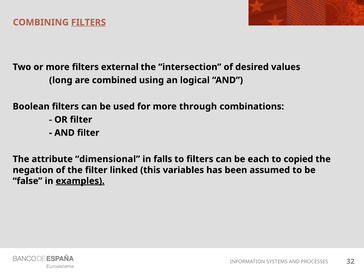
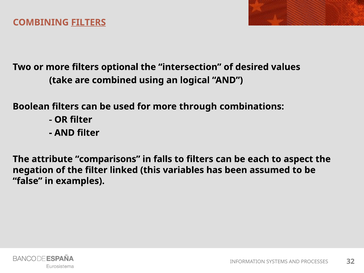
external: external -> optional (120, 67)
long: long -> take (61, 80)
dimensional: dimensional -> comparisons (108, 159)
copied: copied -> aspect (298, 159)
examples underline: present -> none (80, 181)
